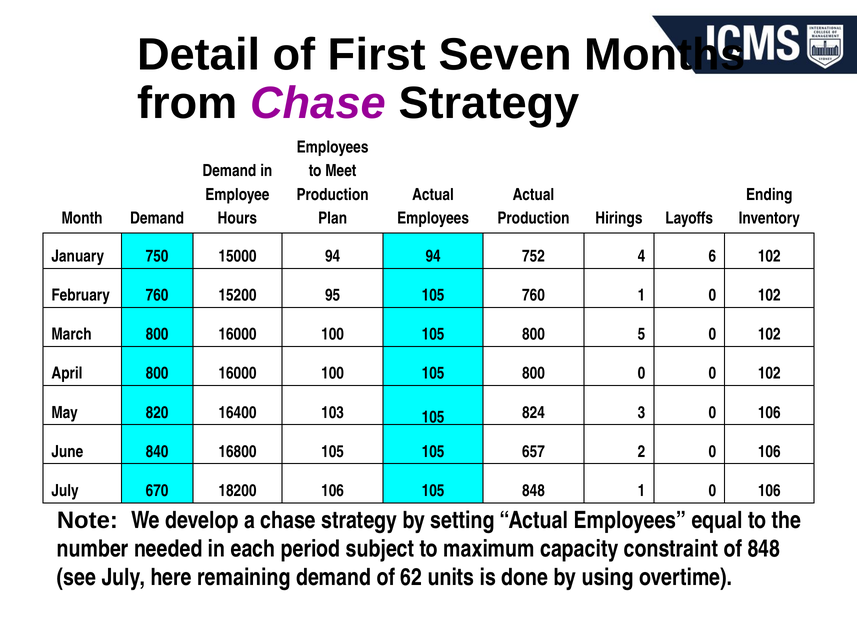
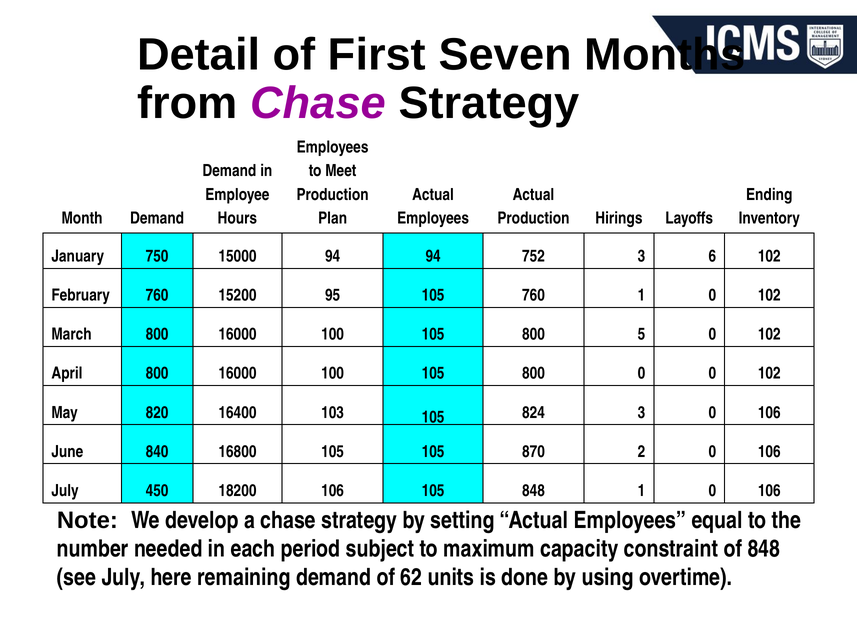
752 4: 4 -> 3 (641, 256)
657: 657 -> 870 (533, 451)
670: 670 -> 450 (157, 490)
